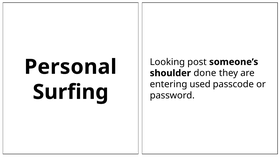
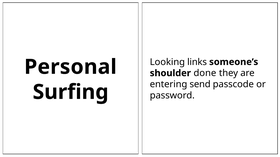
post: post -> links (197, 62)
used: used -> send (200, 85)
